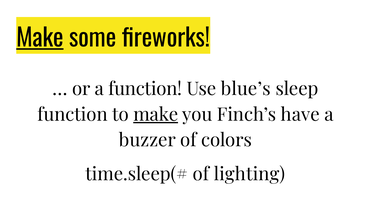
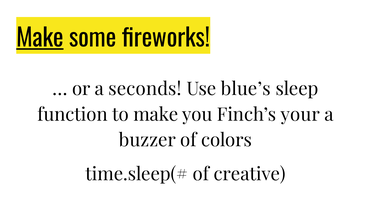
a function: function -> seconds (145, 89)
make underline: present -> none (156, 114)
have: have -> your (300, 114)
lighting: lighting -> creative (250, 174)
